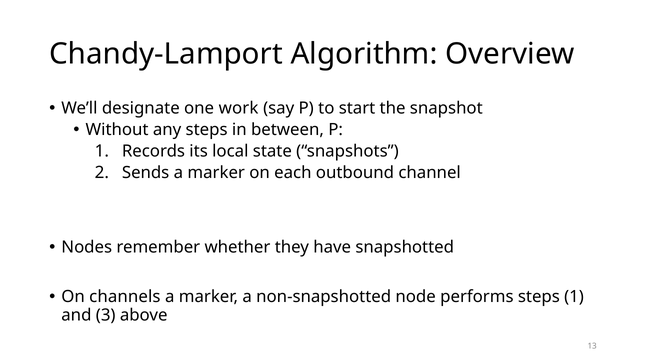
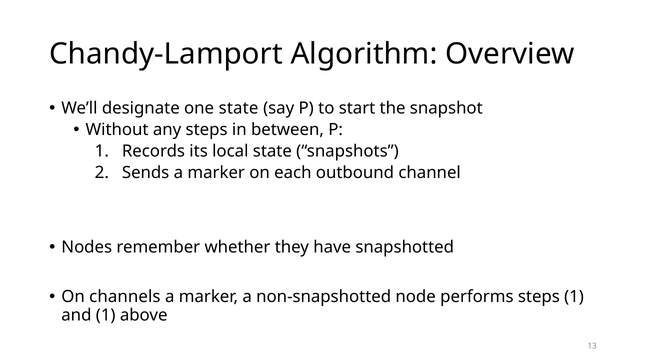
one work: work -> state (239, 108)
and 3: 3 -> 1 (106, 315)
